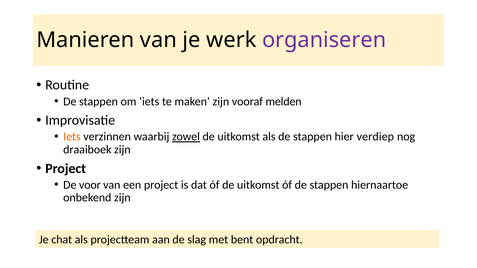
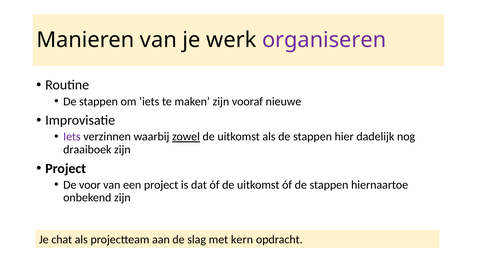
melden: melden -> nieuwe (283, 102)
Iets colour: orange -> purple (72, 137)
verdiep: verdiep -> dadelijk (375, 137)
bent: bent -> kern (242, 240)
